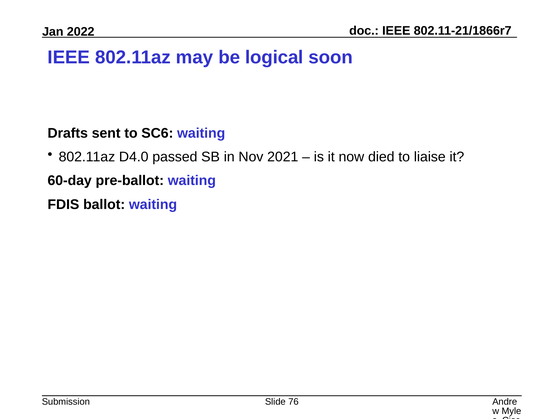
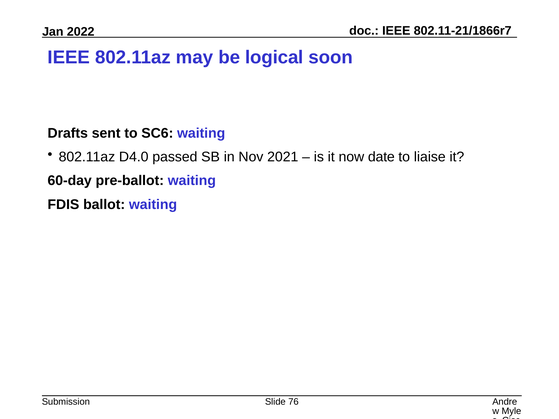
died: died -> date (381, 157)
